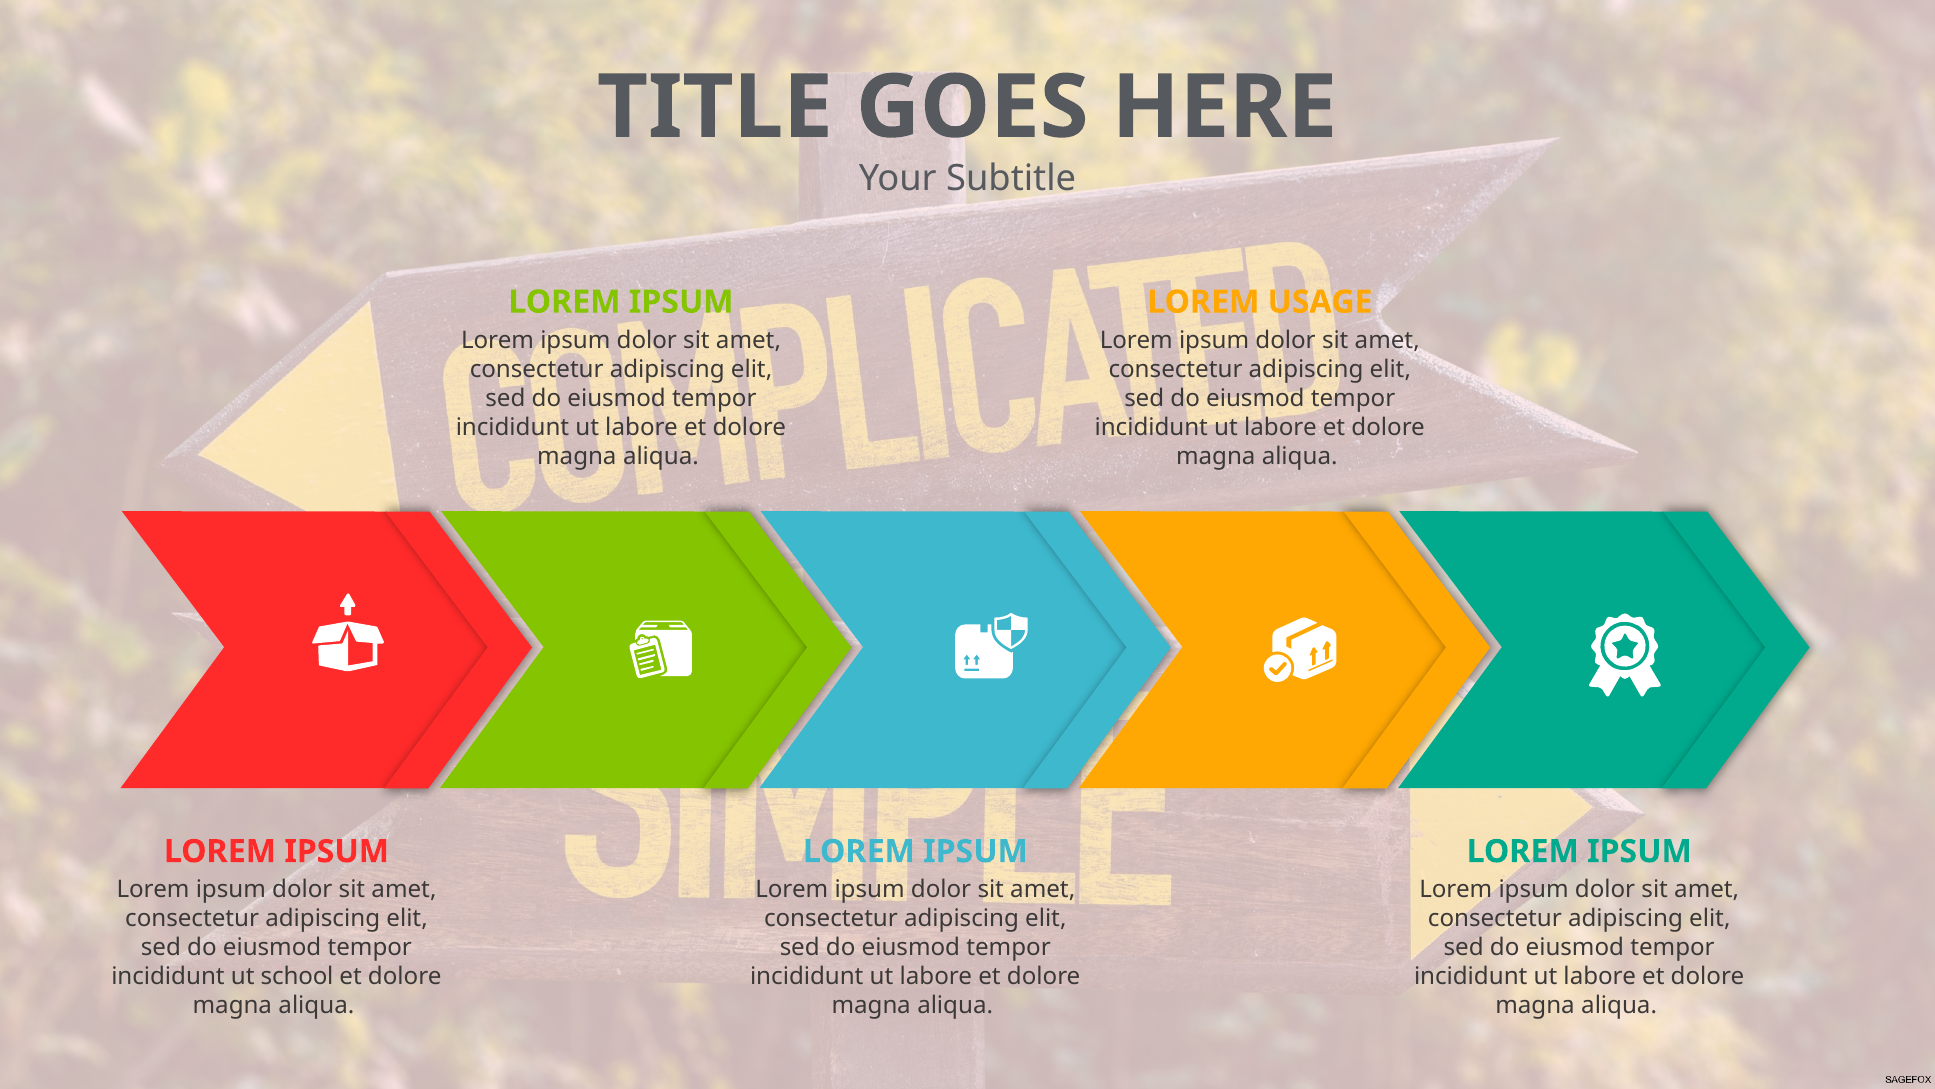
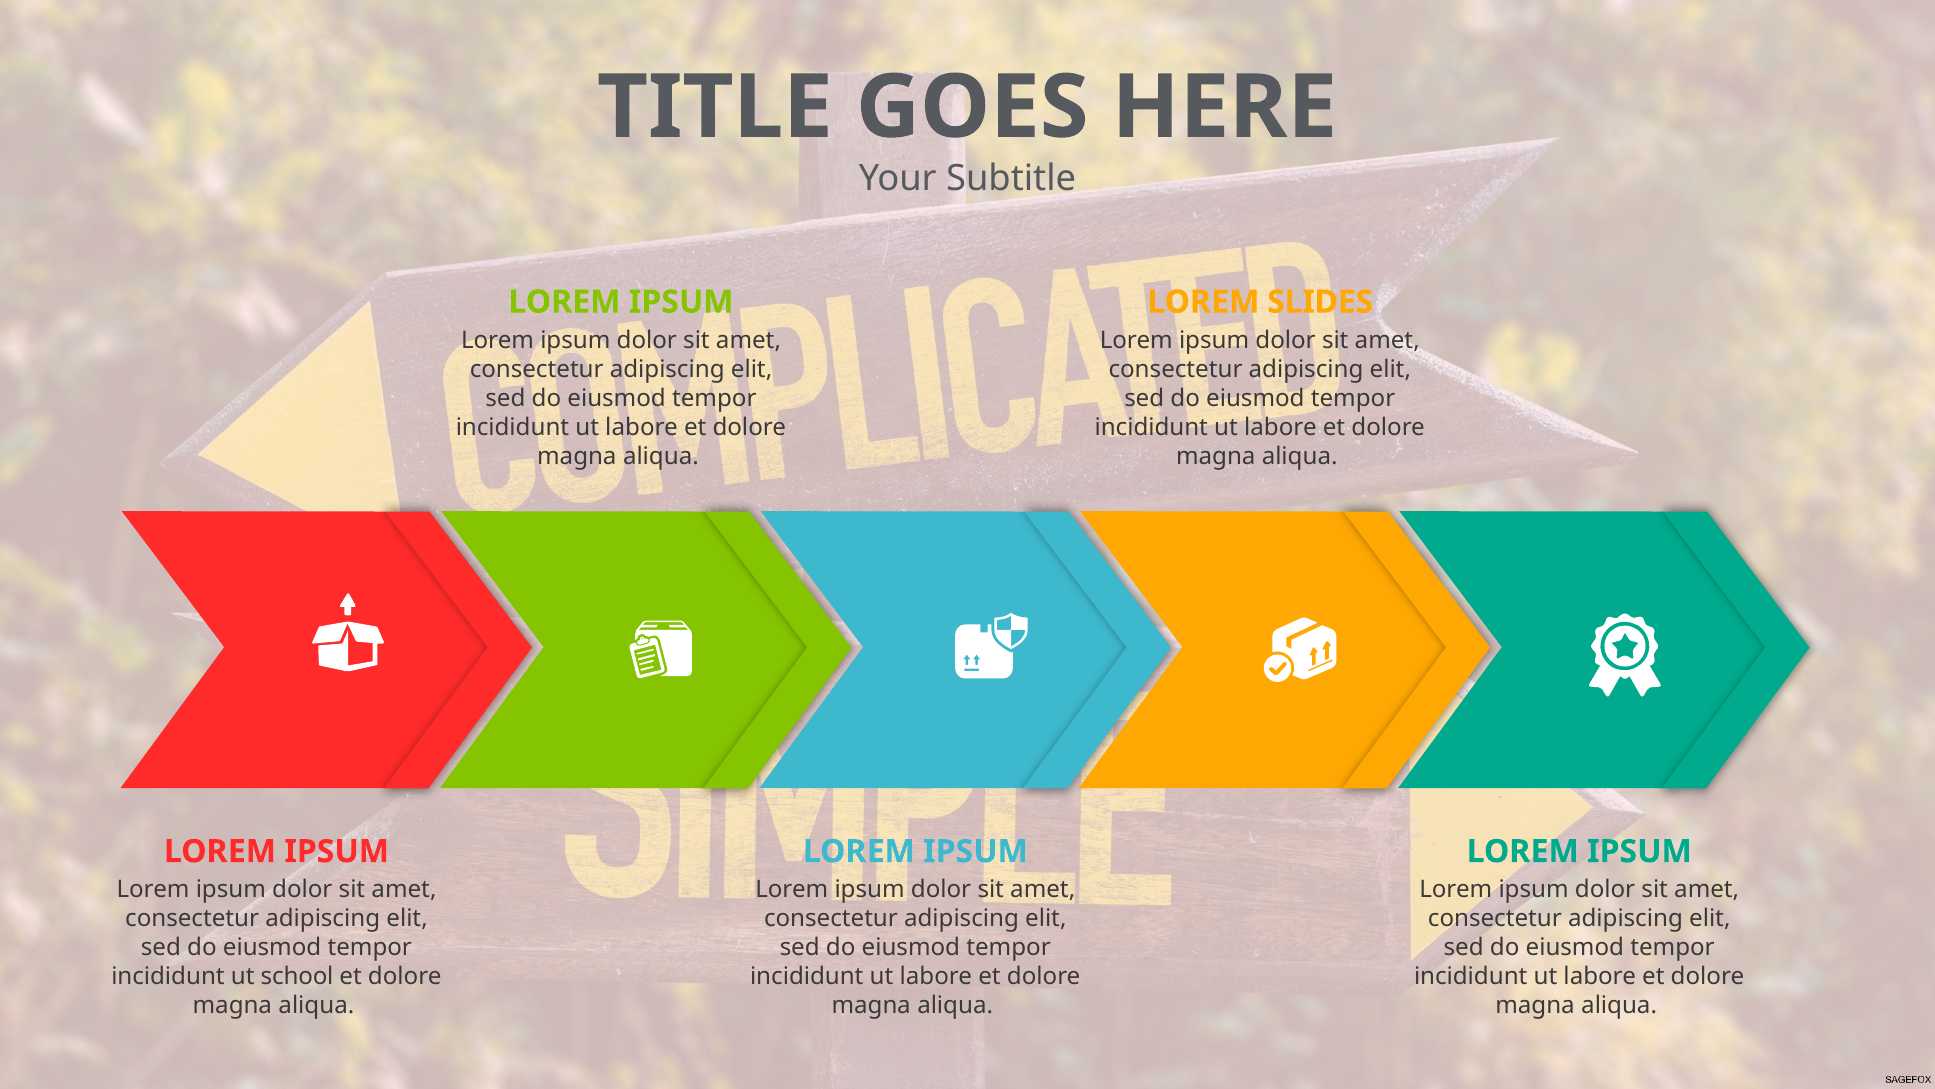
USAGE: USAGE -> SLIDES (1320, 302)
